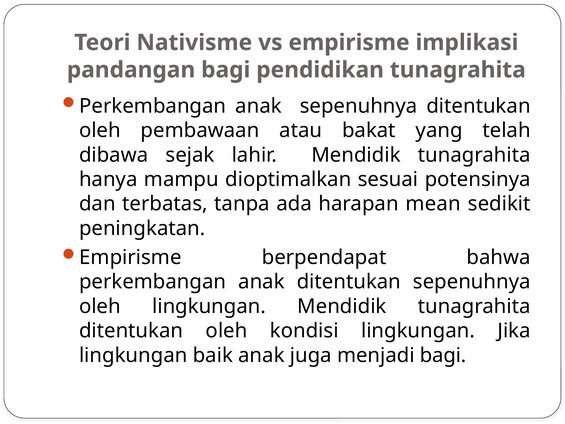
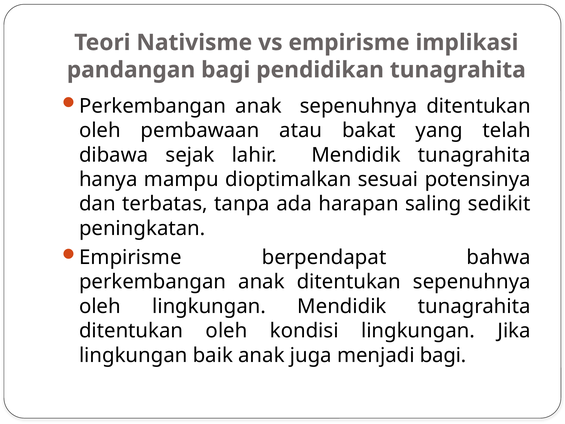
mean: mean -> saling (433, 204)
